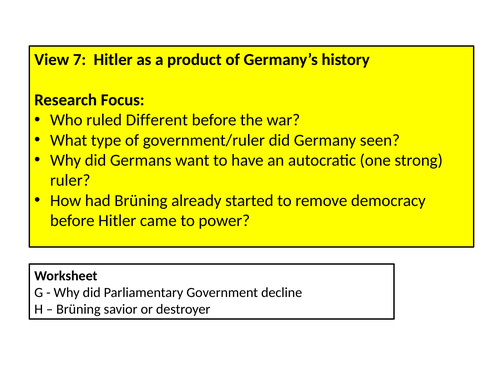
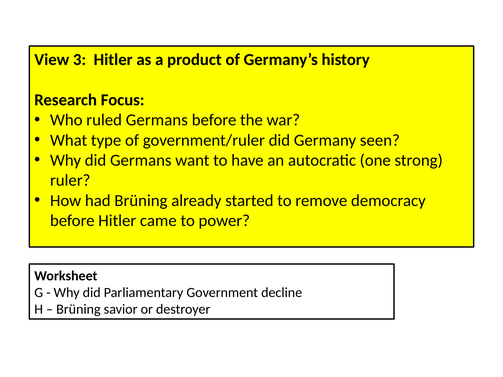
7: 7 -> 3 (80, 60)
ruled Different: Different -> Germans (157, 120)
